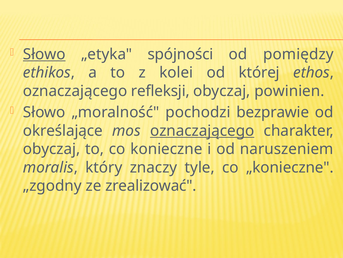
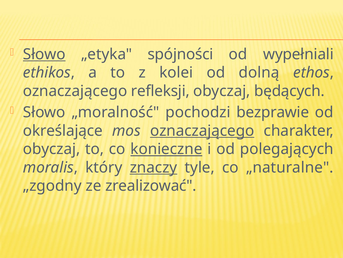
pomiędzy: pomiędzy -> wypełniali (298, 54)
której: której -> dolną (259, 72)
powinien: powinien -> będących (289, 91)
konieczne underline: none -> present (166, 149)
naruszeniem: naruszeniem -> polegających (287, 149)
znaczy underline: none -> present (154, 167)
„konieczne: „konieczne -> „naturalne (290, 167)
